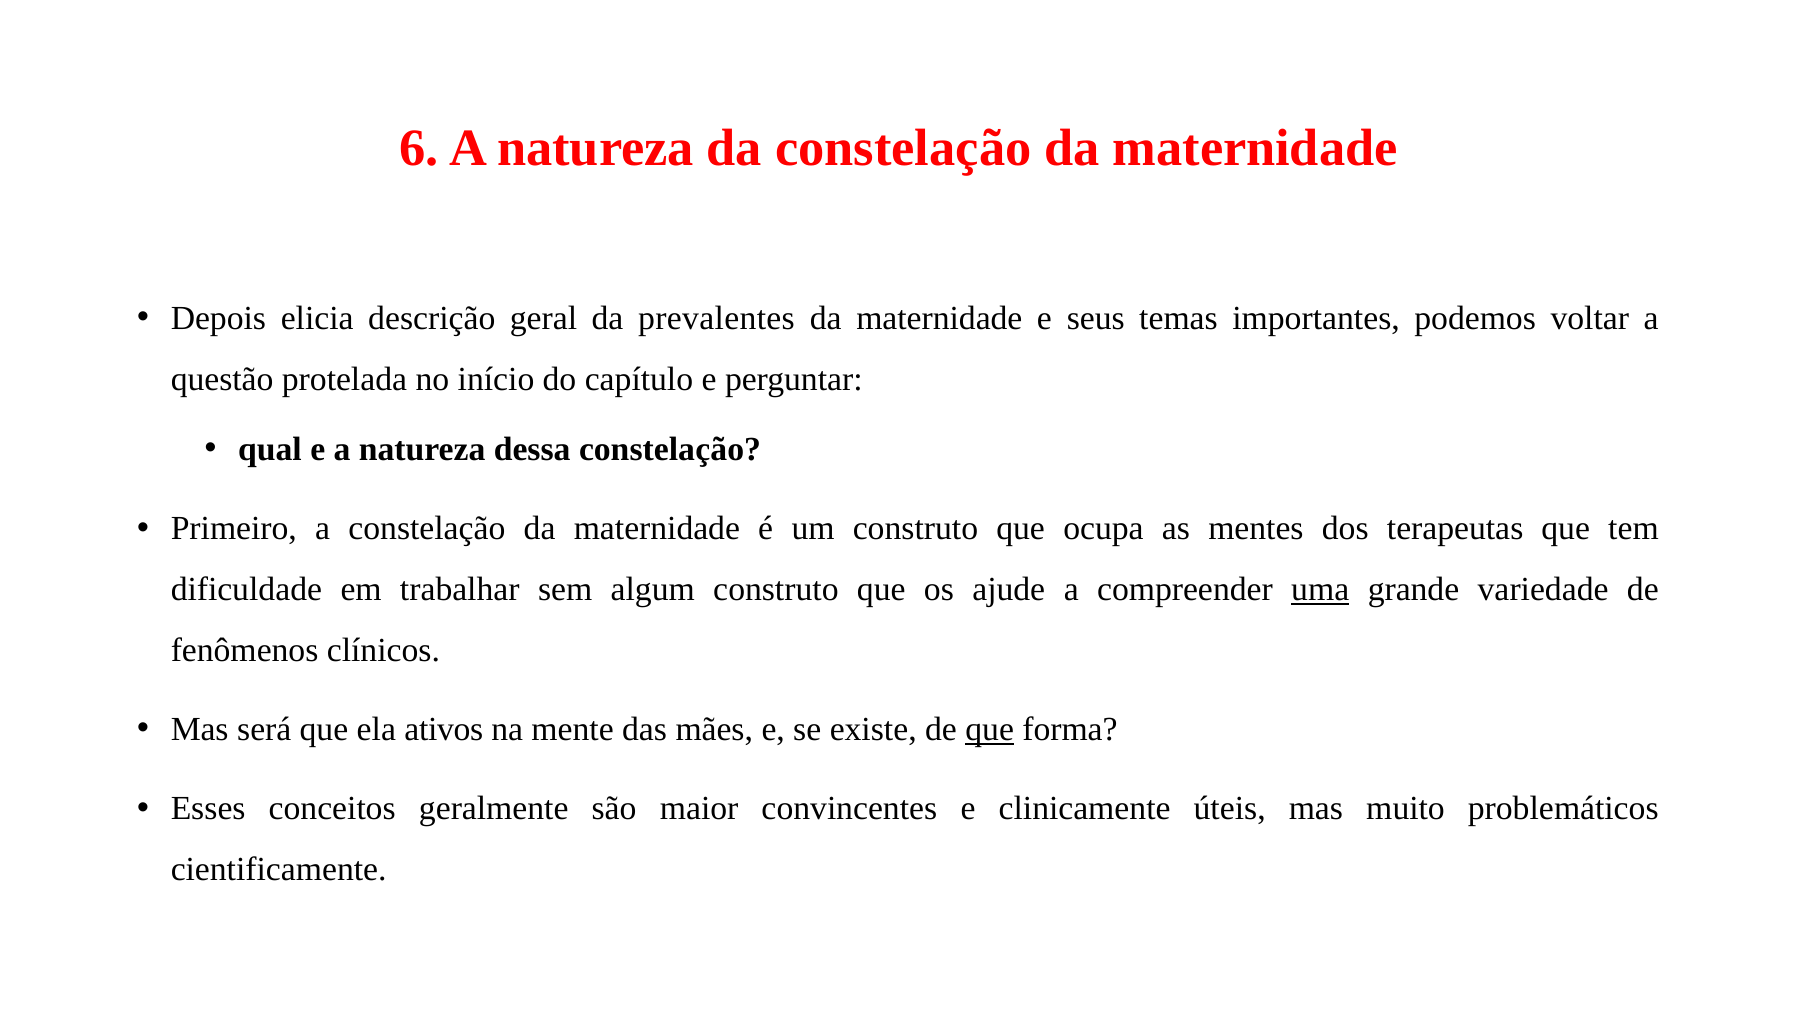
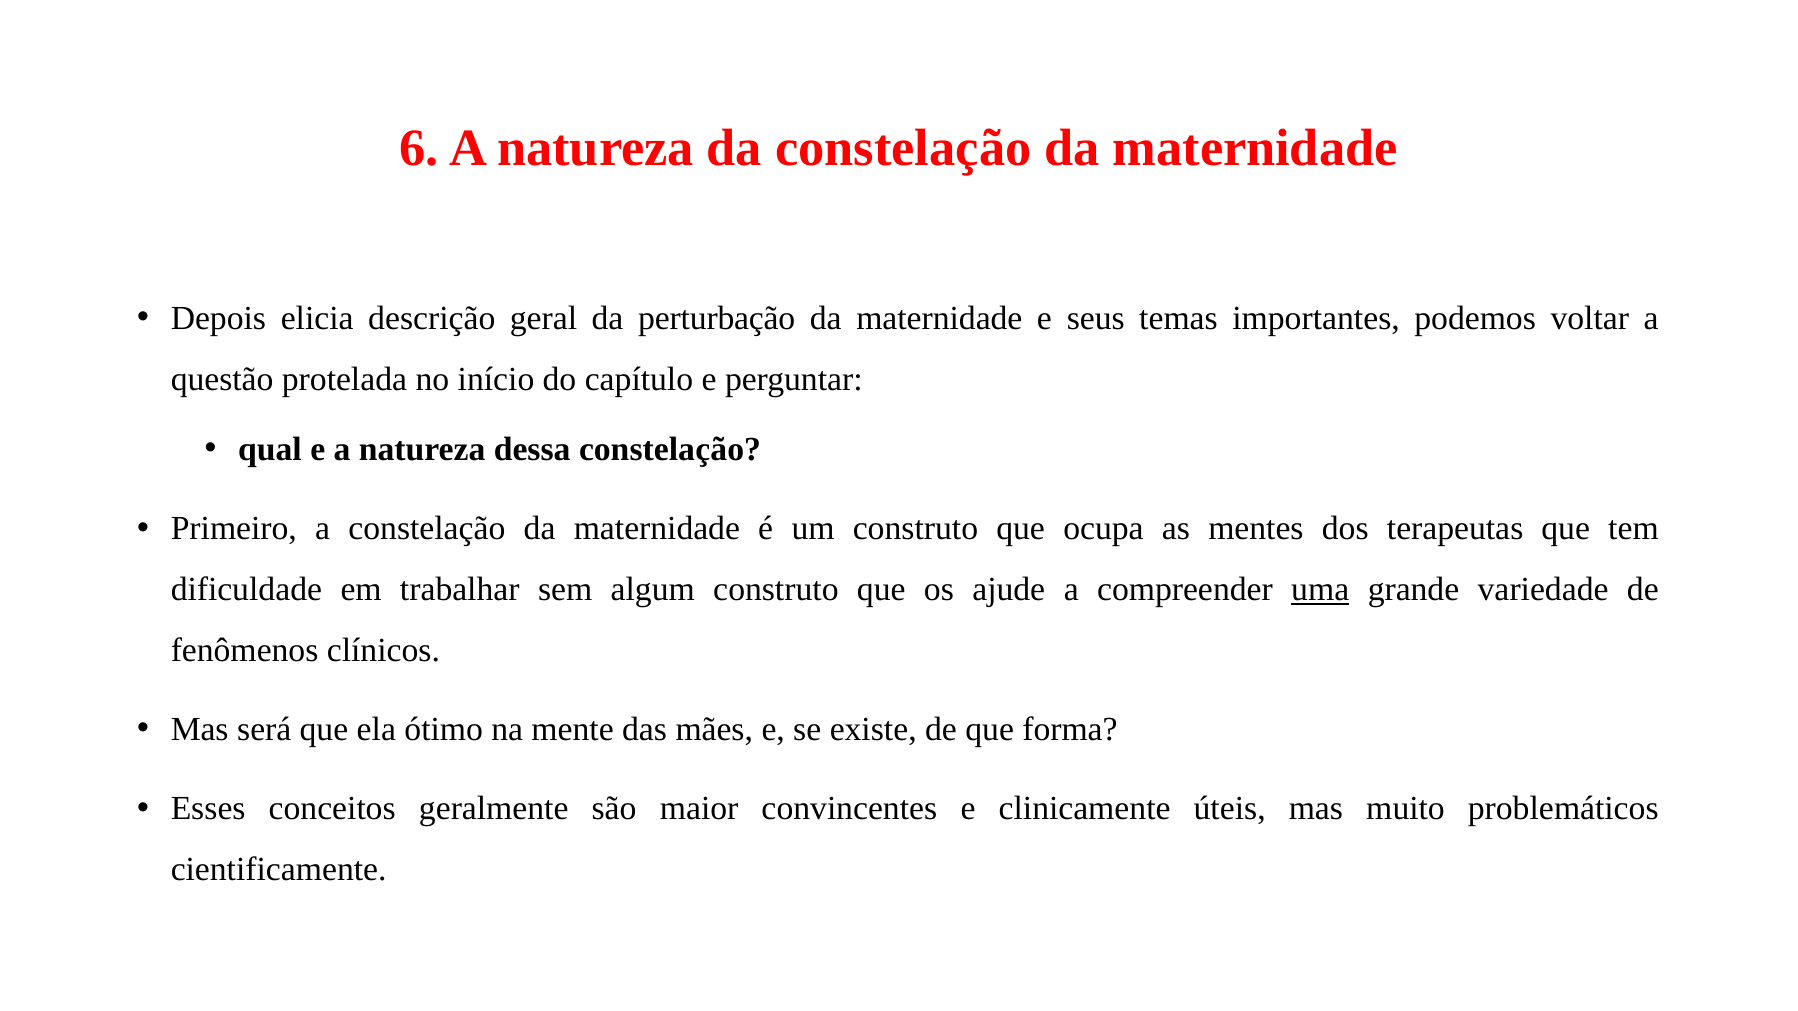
prevalentes: prevalentes -> perturbação (717, 319)
ativos: ativos -> ótimo (444, 730)
que underline: present -> none (990, 730)
